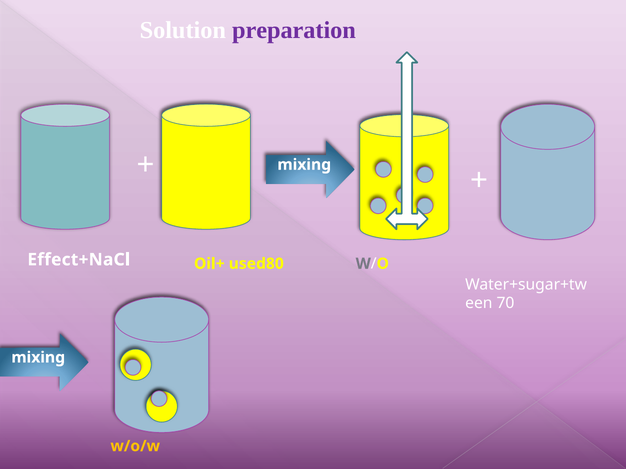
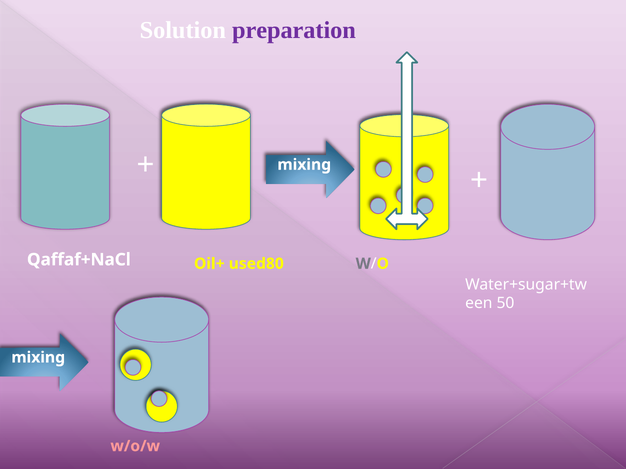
Effect+NaCl: Effect+NaCl -> Qaffaf+NaCl (79, 260)
70: 70 -> 50 (505, 304)
w/o/w colour: yellow -> pink (135, 447)
